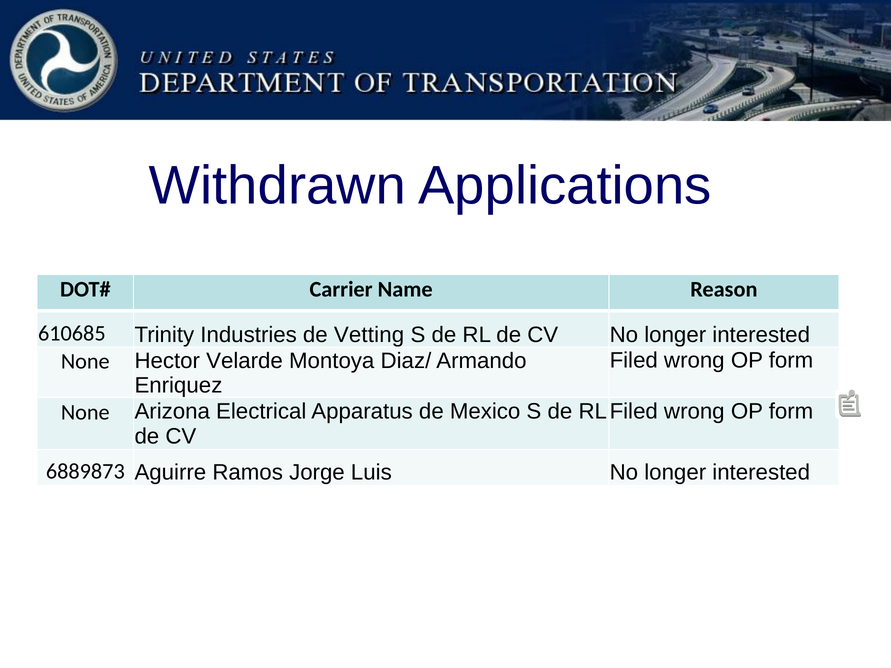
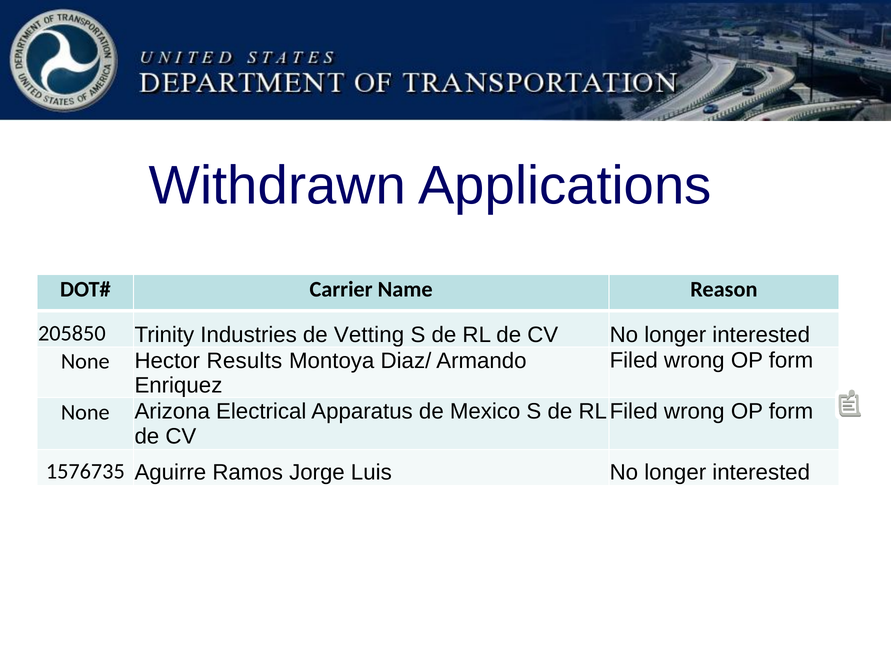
610685: 610685 -> 205850 (72, 334)
Velarde: Velarde -> Results (244, 361)
6889873: 6889873 -> 1576735 (85, 471)
